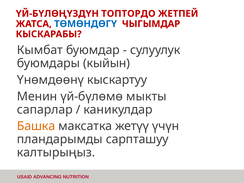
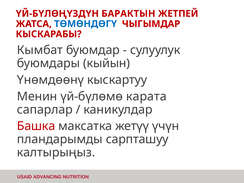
ТОПТОРДО: ТОПТОРДО -> БАРАКТЫН (128, 14)
мыкты: мыкты -> карата (146, 96)
Башка colour: orange -> red (36, 126)
